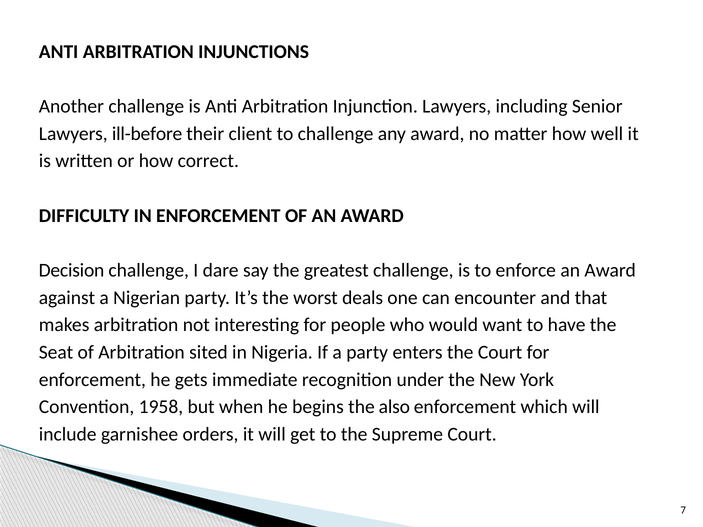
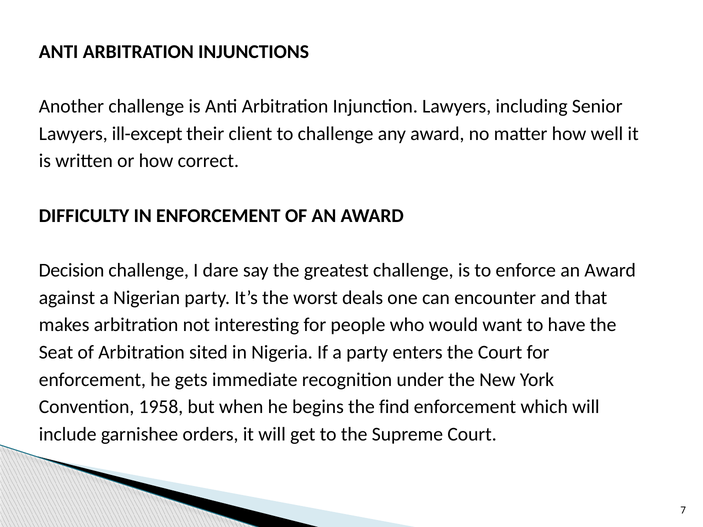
ill-before: ill-before -> ill-except (147, 134)
also: also -> find (394, 407)
